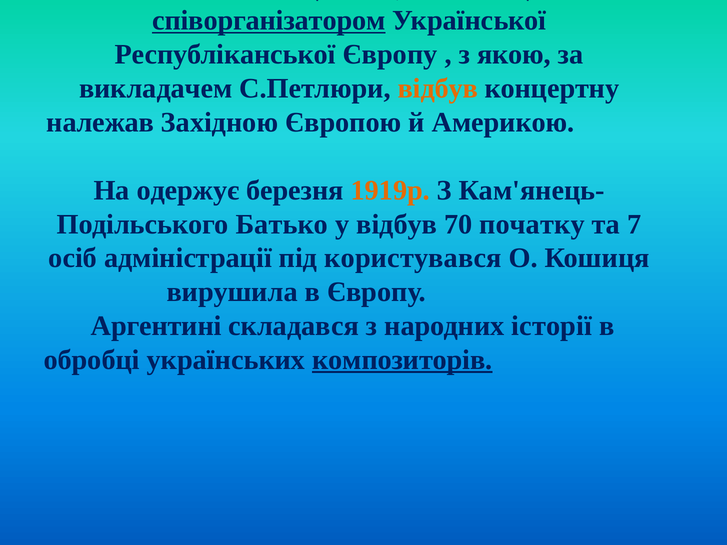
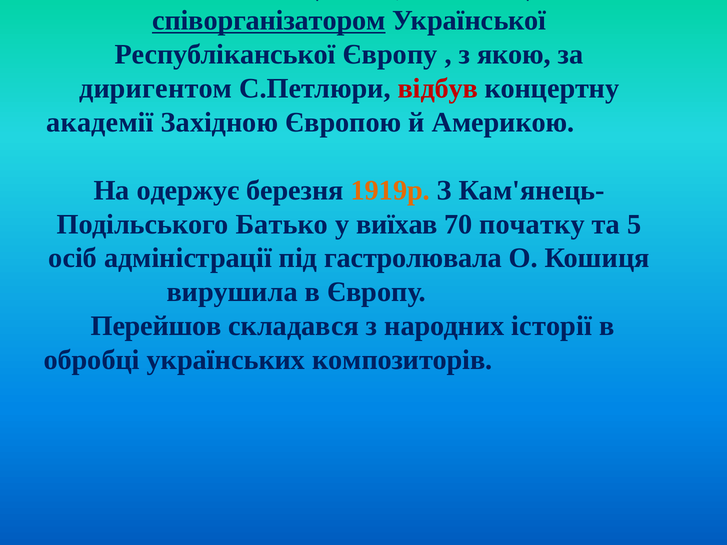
викладачем: викладачем -> диригентом (156, 89)
відбув colour: orange -> red (438, 89)
належав: належав -> академії (100, 122)
у відбув: відбув -> виїхав (397, 224)
7: 7 -> 5 (634, 224)
користувався: користувався -> гастролювала (413, 258)
Аргентині: Аргентині -> Перейшов (156, 326)
композиторів underline: present -> none (402, 360)
